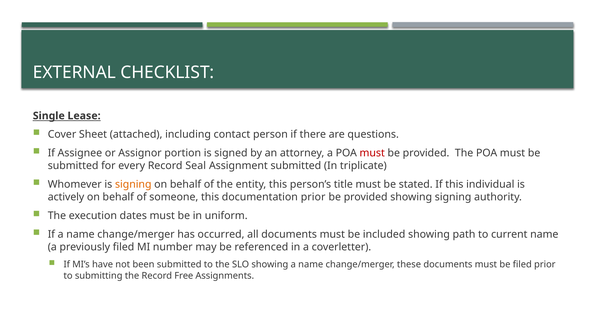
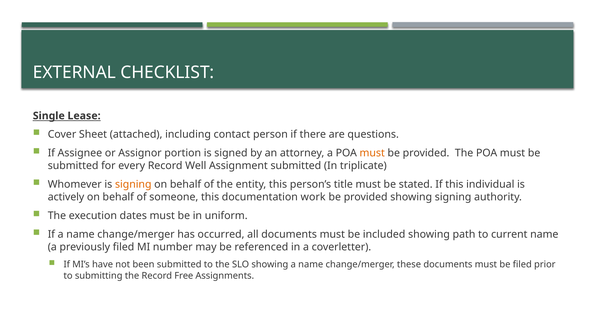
must colour: red -> orange (372, 153)
Seal: Seal -> Well (196, 166)
documentation prior: prior -> work (313, 197)
